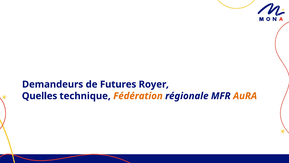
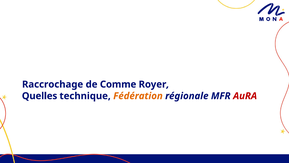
Demandeurs: Demandeurs -> Raccrochage (53, 84)
Futures: Futures -> Comme (118, 84)
AuRA colour: orange -> red (245, 96)
